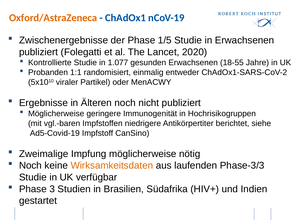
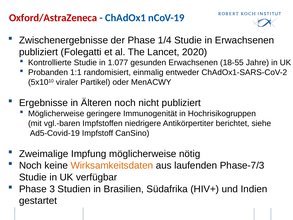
Oxford/AstraZeneca colour: orange -> red (53, 18)
1/5: 1/5 -> 1/4 (165, 40)
Phase-3/3: Phase-3/3 -> Phase-7/3 (242, 165)
